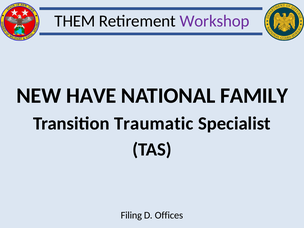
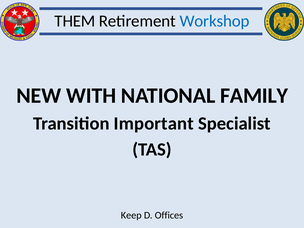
Workshop colour: purple -> blue (215, 21)
HAVE: HAVE -> WITH (91, 96)
Traumatic: Traumatic -> Important (154, 123)
Filing: Filing -> Keep (131, 215)
